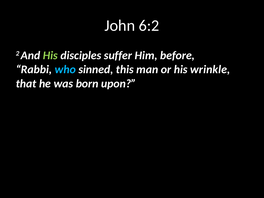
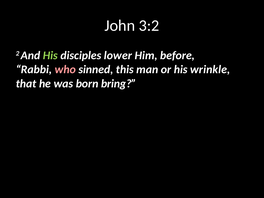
6:2: 6:2 -> 3:2 (149, 26)
suffer: suffer -> lower (118, 55)
who colour: light blue -> pink (65, 69)
upon: upon -> bring (119, 84)
